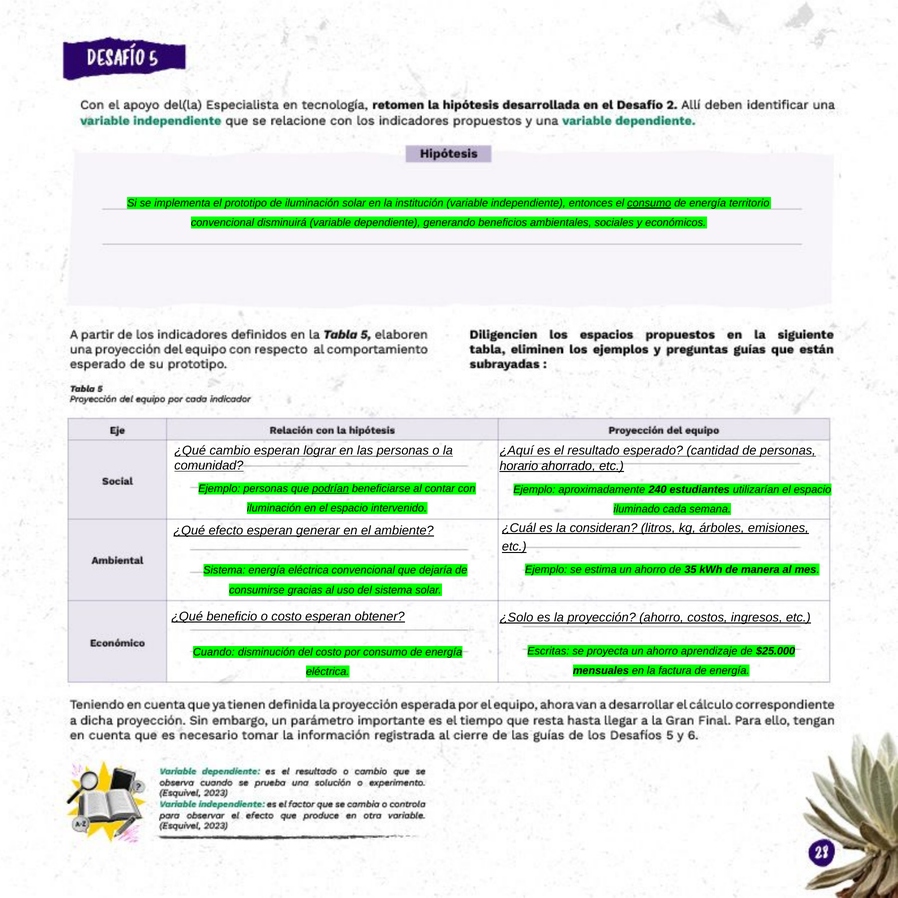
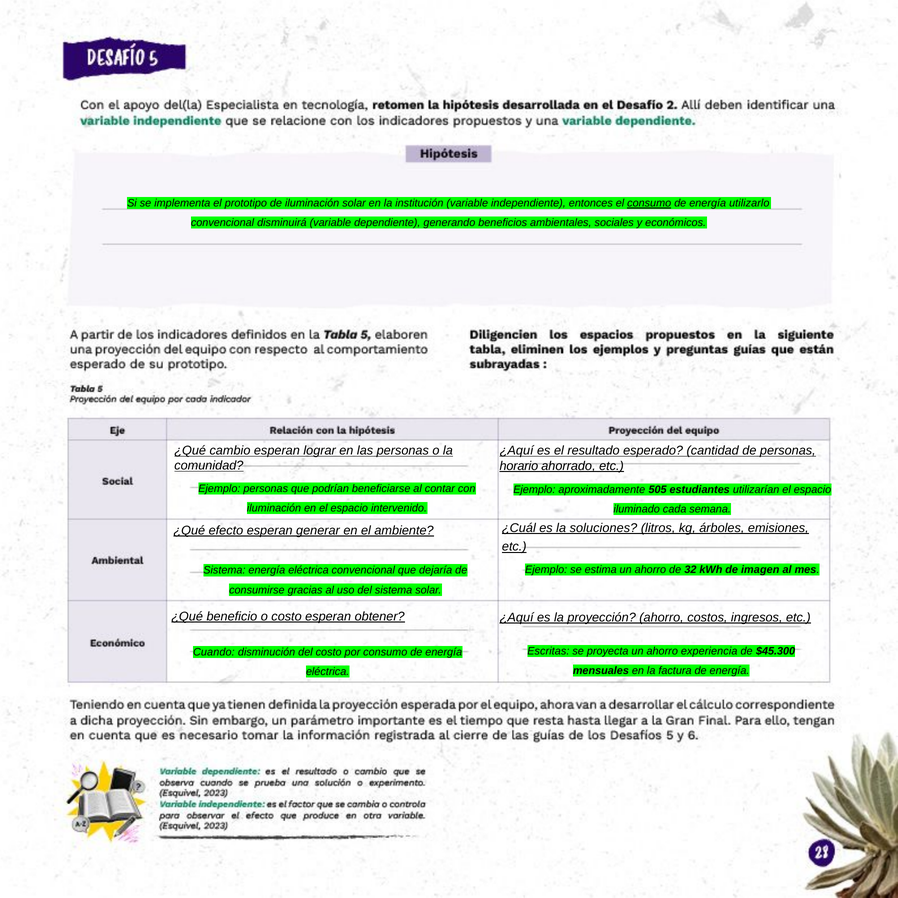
territorio: territorio -> utilizarlo (749, 203)
podrían underline: present -> none (331, 489)
240: 240 -> 505 (658, 490)
consideran: consideran -> soluciones (603, 528)
35: 35 -> 32 (690, 570)
manera: manera -> imagen (760, 570)
¿Solo: ¿Solo -> ¿Aquí (517, 617)
aprendizaje: aprendizaje -> experiencia (709, 651)
$25.000: $25.000 -> $45.300 (776, 651)
